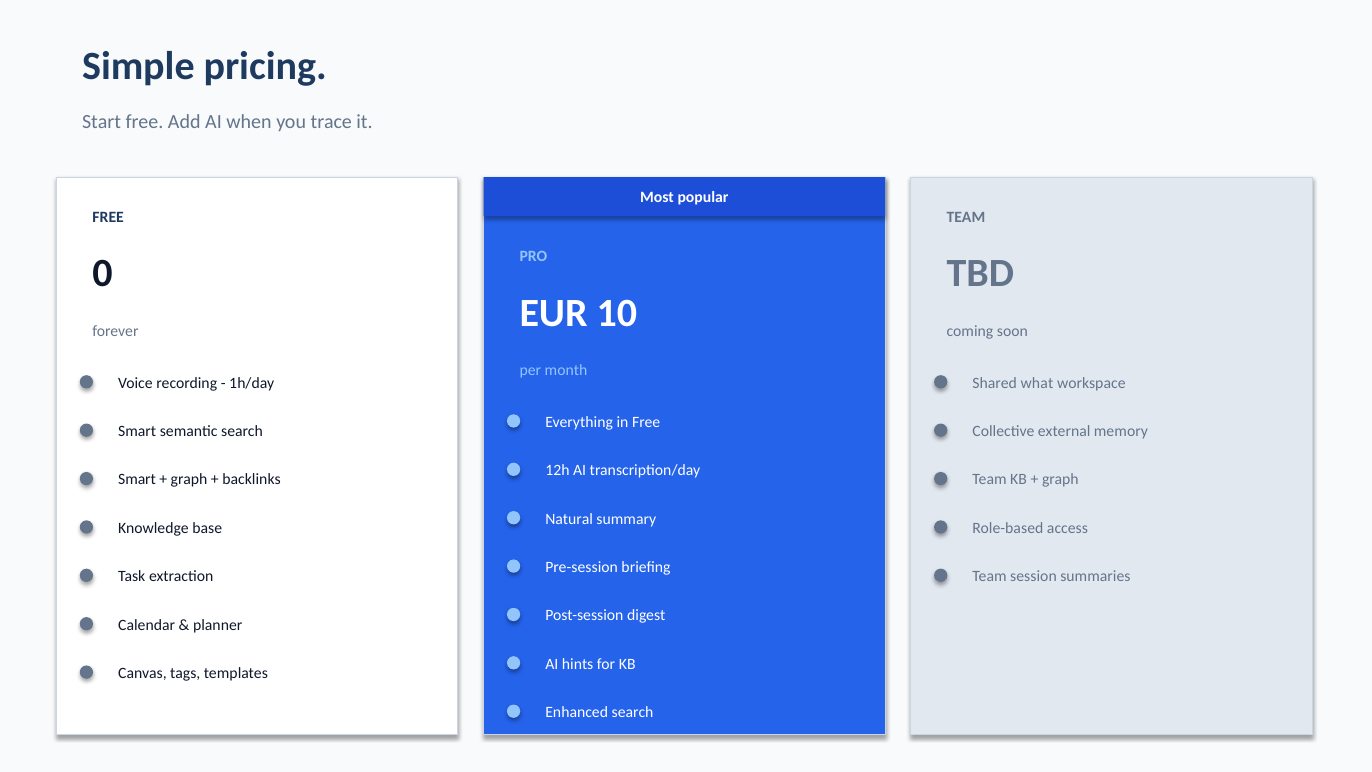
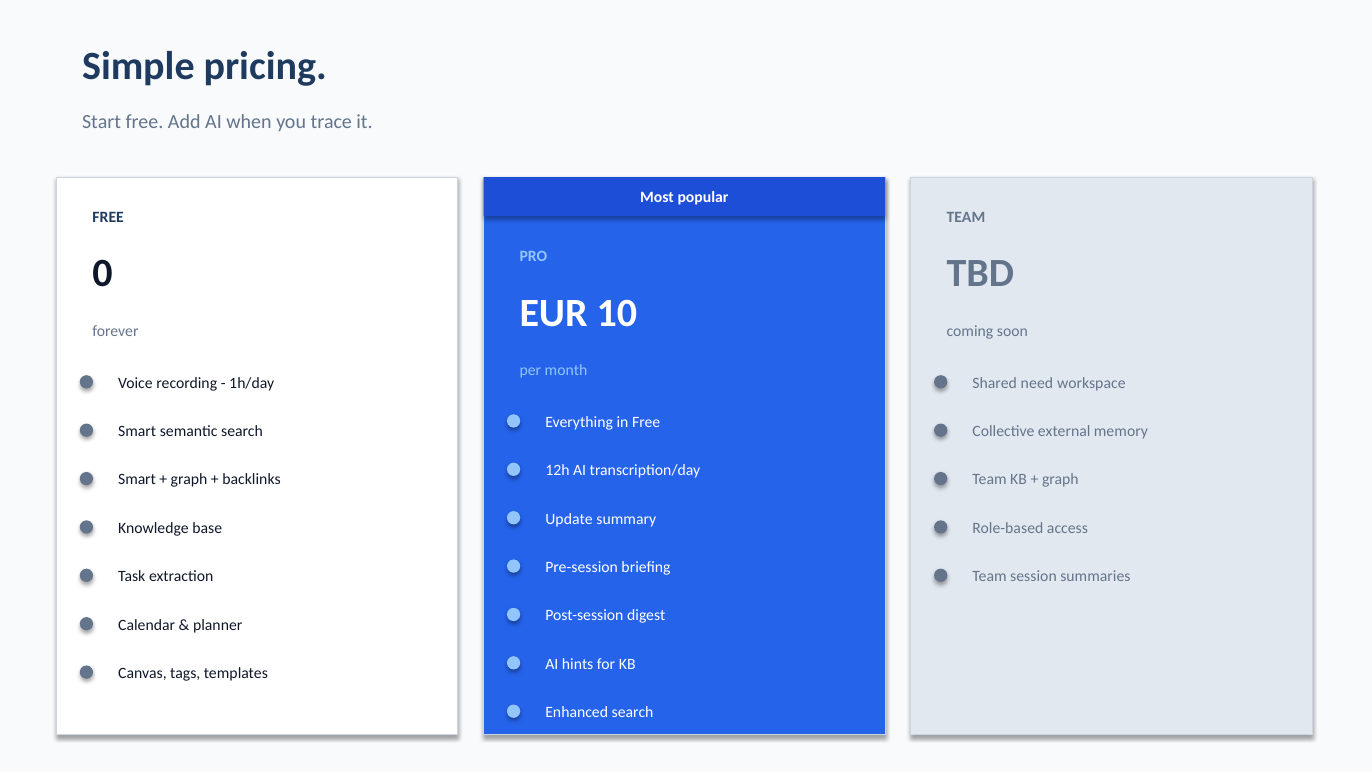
what: what -> need (1037, 383)
Natural: Natural -> Update (569, 519)
